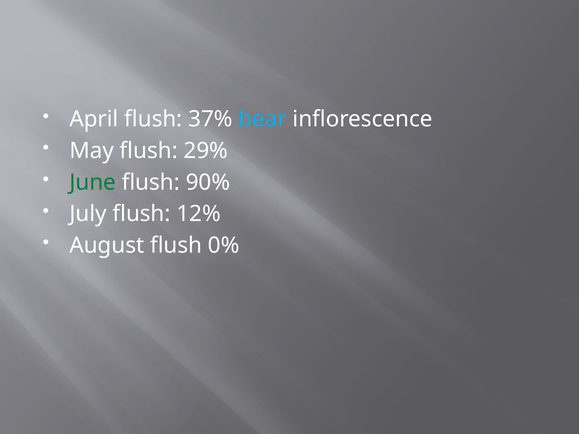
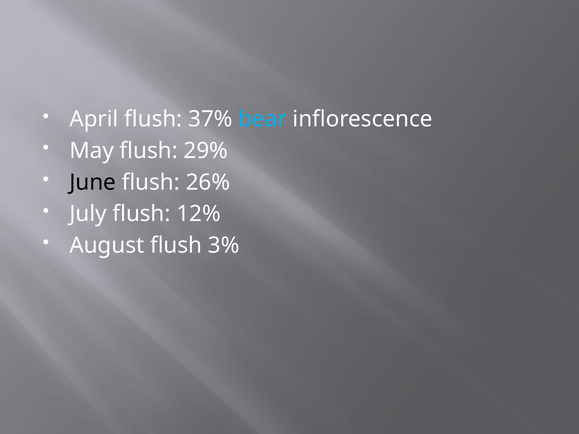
June colour: green -> black (93, 182)
90%: 90% -> 26% (208, 182)
0%: 0% -> 3% (224, 245)
